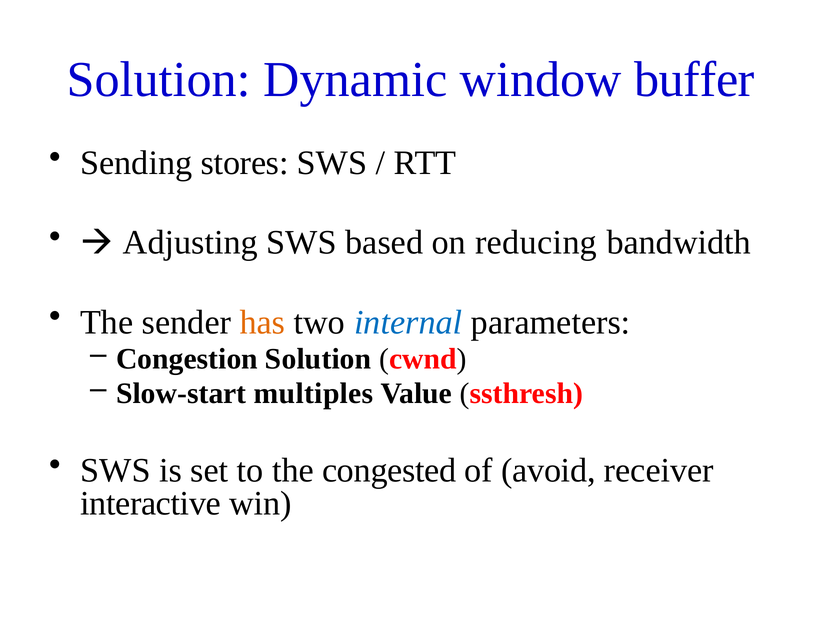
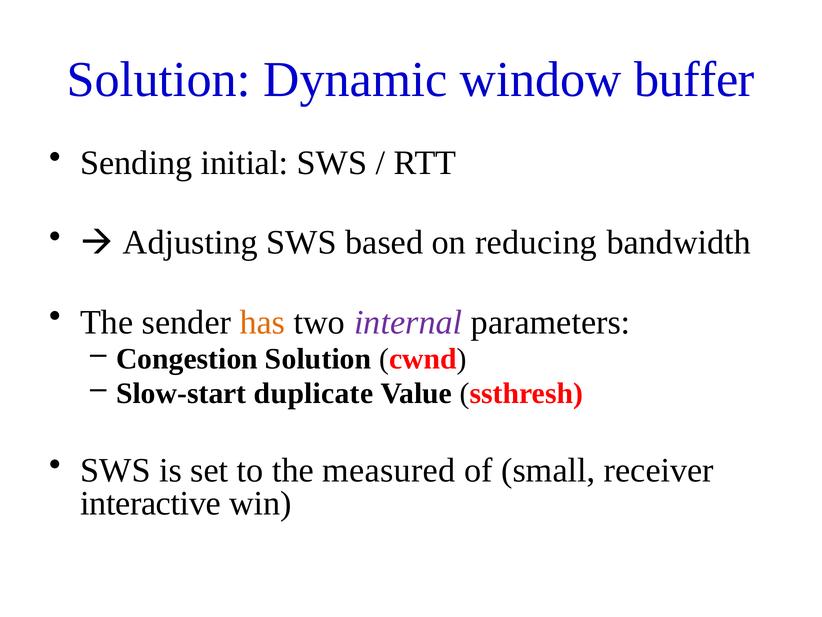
stores: stores -> initial (245, 163)
internal colour: blue -> purple (408, 322)
multiples: multiples -> duplicate (314, 393)
congested: congested -> measured (389, 470)
avoid: avoid -> small (548, 470)
